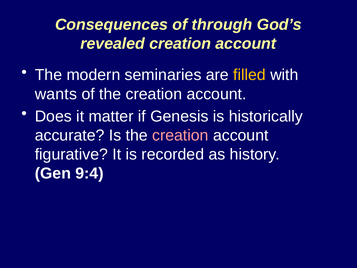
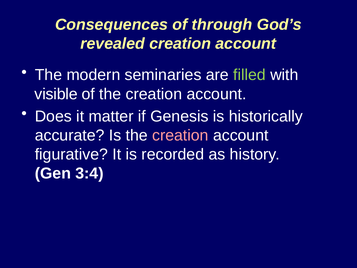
filled colour: yellow -> light green (249, 75)
wants: wants -> visible (56, 94)
9:4: 9:4 -> 3:4 (89, 173)
